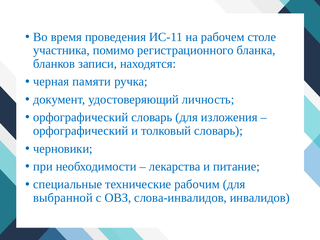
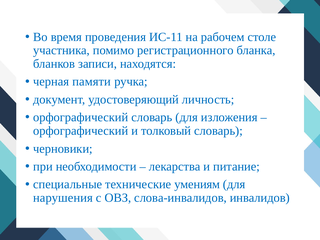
рабочим: рабочим -> умениям (197, 184)
выбранной: выбранной -> нарушения (63, 198)
